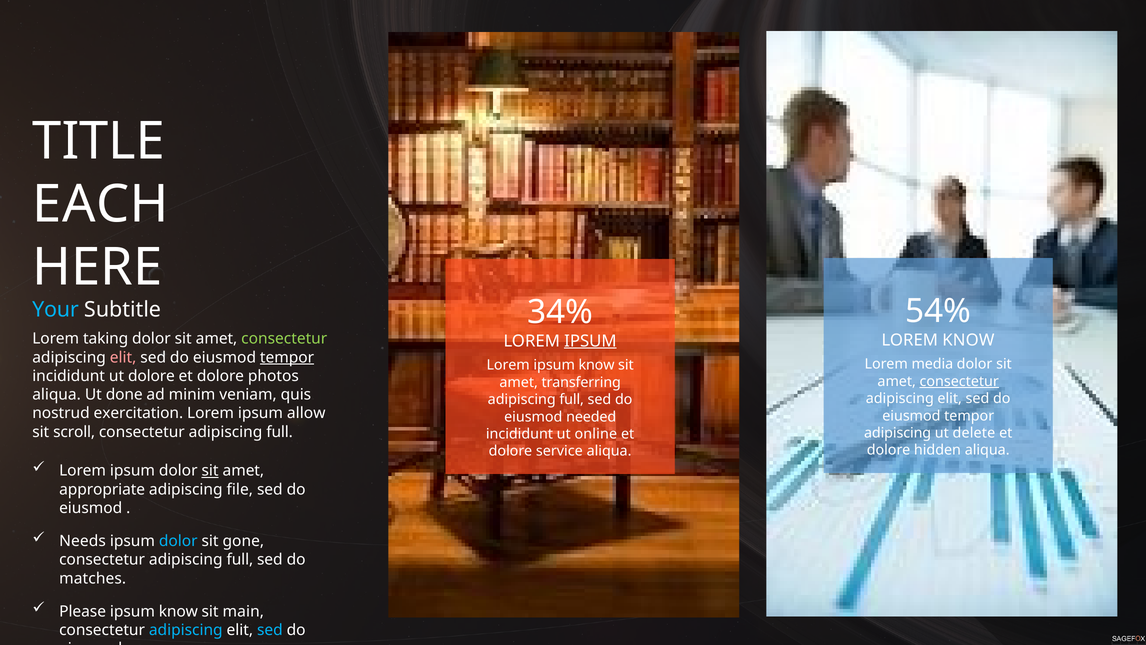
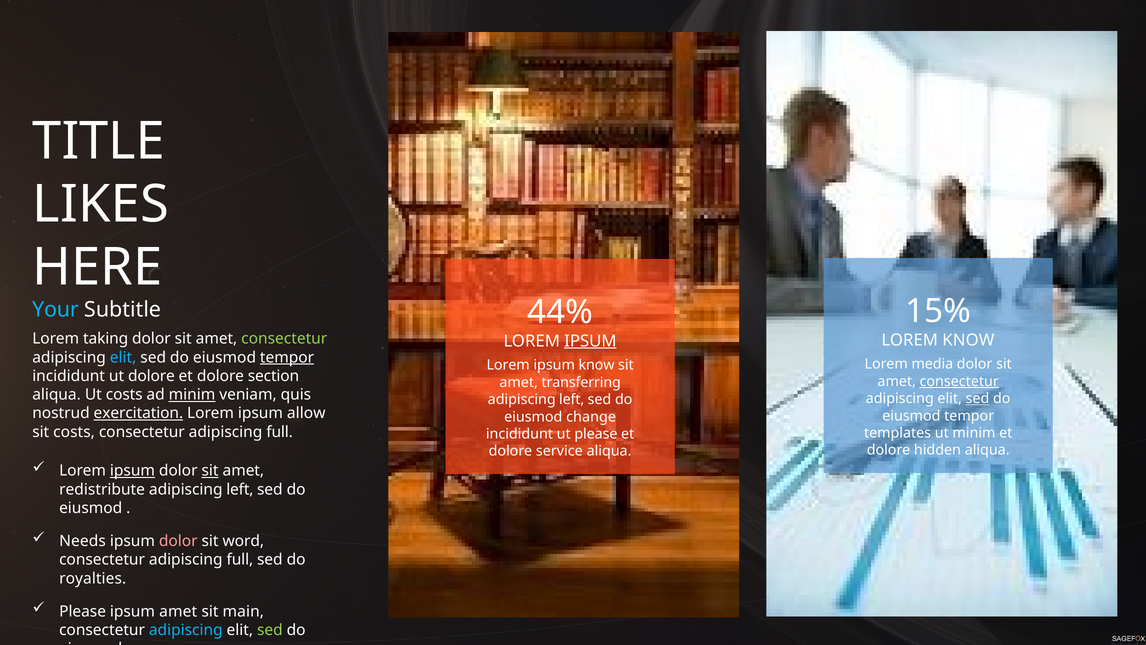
EACH: EACH -> LIKES (101, 204)
54%: 54% -> 15% (938, 311)
34%: 34% -> 44% (560, 312)
elit colour: pink -> light blue (123, 357)
photos: photos -> section (273, 376)
Ut done: done -> costs (124, 394)
minim underline: none -> present (192, 394)
sed underline: none -> present (977, 398)
full: full -> left (572, 399)
exercitation underline: none -> present (138, 413)
needed: needed -> change (591, 417)
sit scroll: scroll -> costs (74, 432)
adipiscing: adipiscing -> templates (898, 433)
ut delete: delete -> minim (974, 433)
ut online: online -> please (596, 434)
ipsum underline: none -> present (132, 470)
appropriate: appropriate -> redistribute (102, 489)
file: file -> left (240, 489)
dolor colour: light blue -> pink (178, 541)
gone: gone -> word (243, 541)
matches: matches -> royalties (93, 578)
know: know -> amet (178, 611)
sed colour: light blue -> light green (270, 630)
